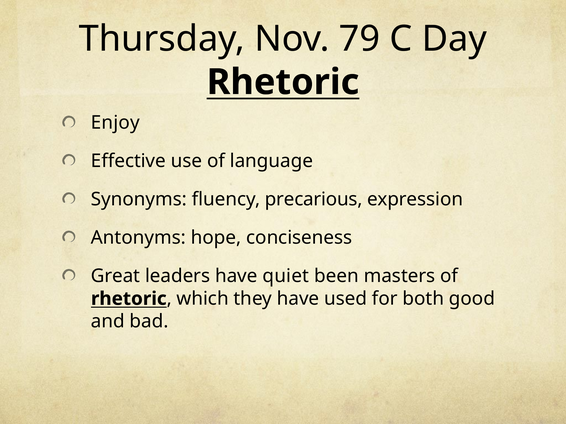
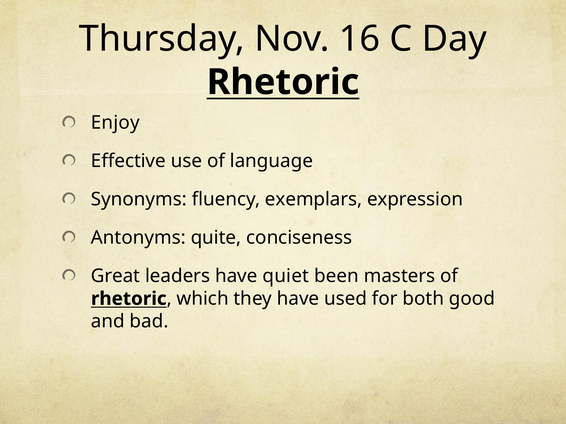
79: 79 -> 16 (360, 39)
precarious: precarious -> exemplars (314, 200)
hope: hope -> quite (216, 238)
